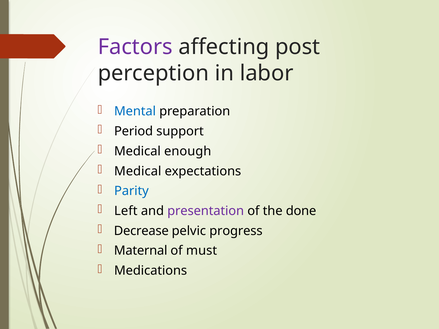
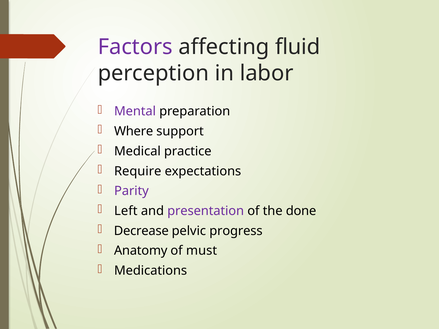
post: post -> fluid (298, 47)
Mental colour: blue -> purple (135, 111)
Period: Period -> Where (134, 131)
enough: enough -> practice (188, 151)
Medical: Medical -> Require (138, 171)
Parity colour: blue -> purple (131, 191)
Maternal: Maternal -> Anatomy (141, 251)
